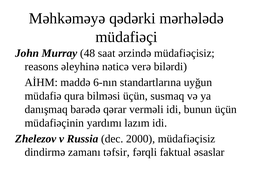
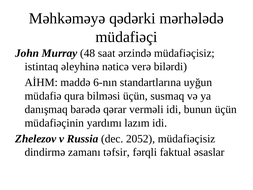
reasons: reasons -> istintaq (41, 67)
2000: 2000 -> 2052 (141, 139)
